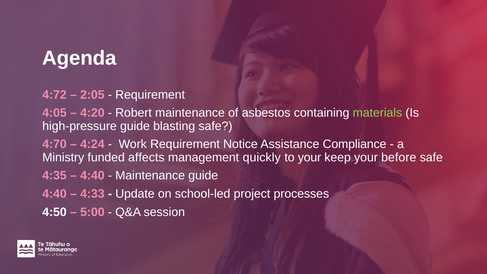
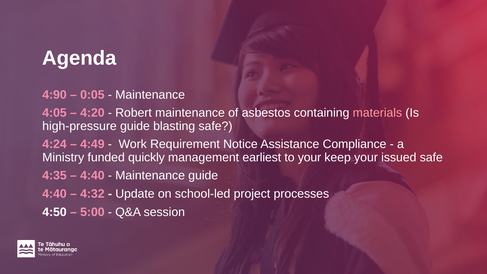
4:72: 4:72 -> 4:90 (55, 95)
2:05: 2:05 -> 0:05 (92, 95)
Requirement: Requirement -> Maintenance (150, 95)
materials colour: light green -> pink (377, 113)
4:70: 4:70 -> 4:24 (55, 144)
4:24: 4:24 -> 4:49 (92, 144)
affects: affects -> quickly (146, 157)
quickly: quickly -> earliest (262, 157)
before: before -> issued (399, 157)
4:33: 4:33 -> 4:32 (92, 194)
